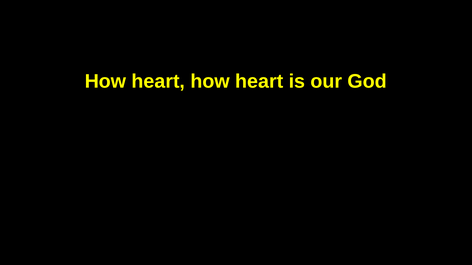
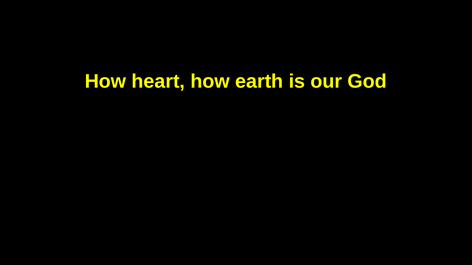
heart: heart -> earth (259, 82)
